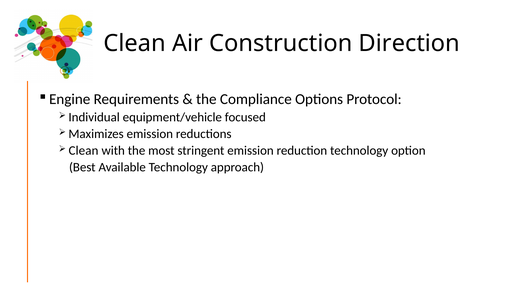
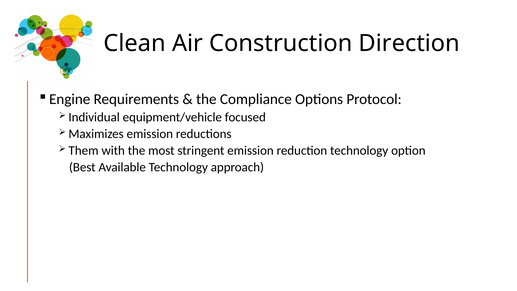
Clean: Clean -> Them (84, 150)
